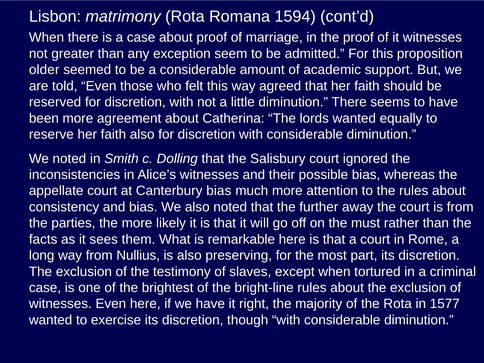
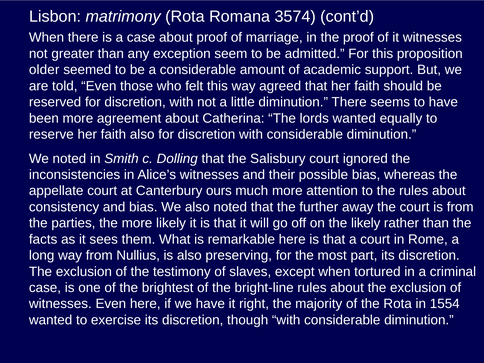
1594: 1594 -> 3574 (295, 17)
Canterbury bias: bias -> ours (219, 191)
the must: must -> likely (366, 223)
1577: 1577 -> 1554 (445, 304)
